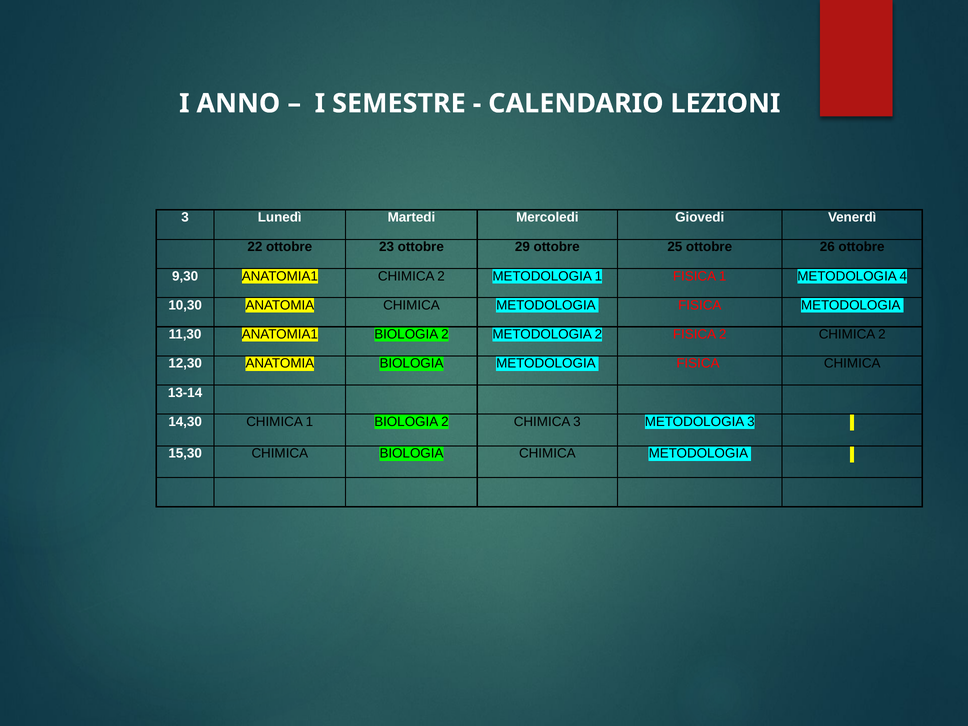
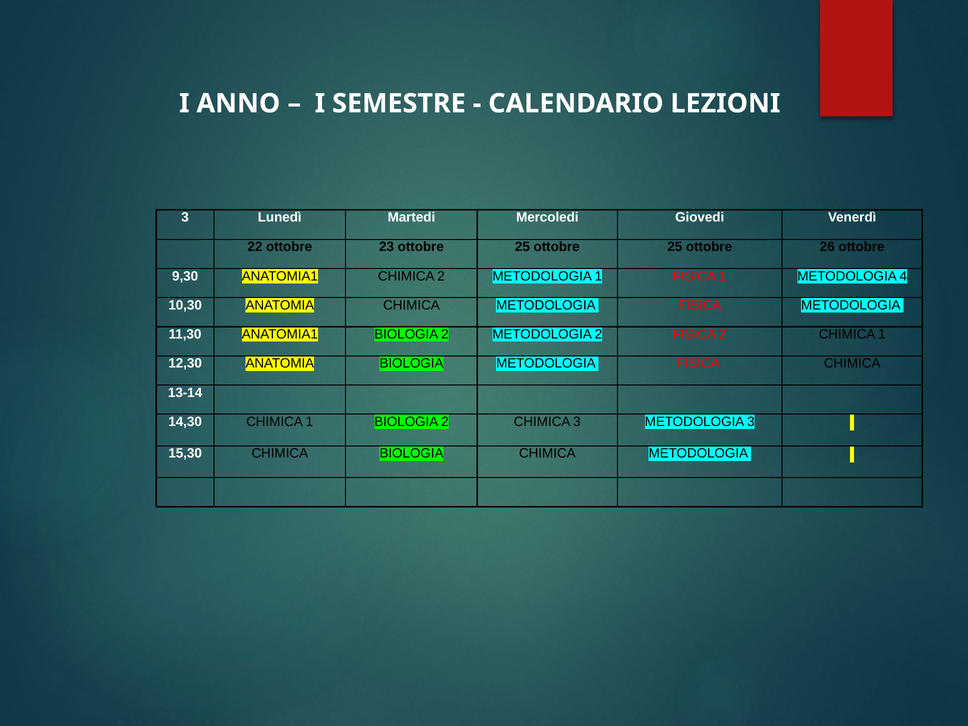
23 ottobre 29: 29 -> 25 (522, 247)
2 CHIMICA 2: 2 -> 1 (882, 334)
